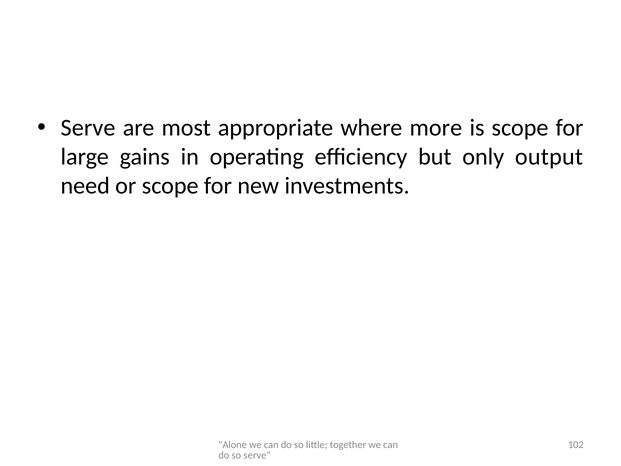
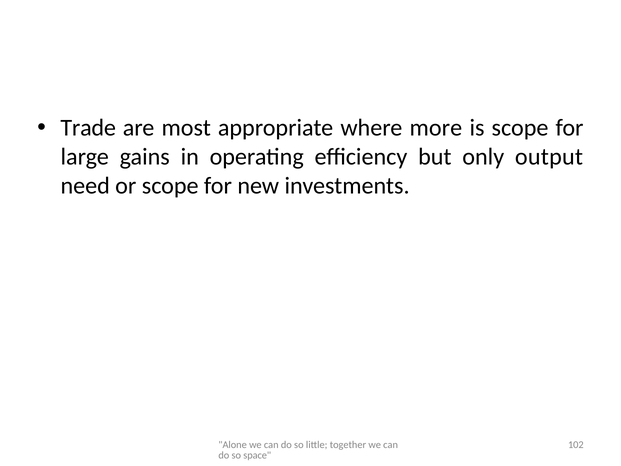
Serve: Serve -> Trade (88, 128)
so serve: serve -> space (257, 455)
